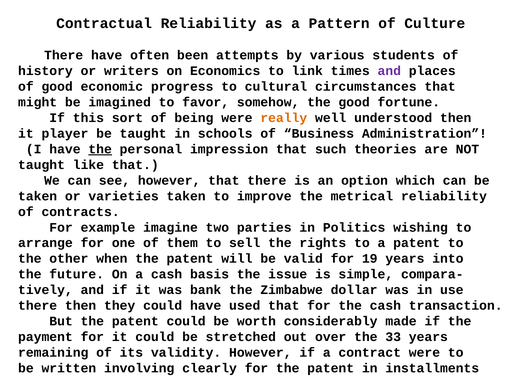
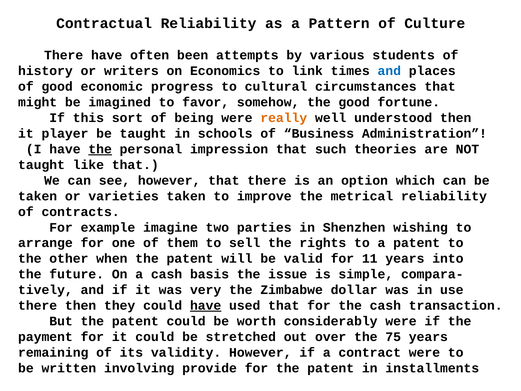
and colour: purple -> blue (389, 71)
Politics: Politics -> Shenzhen (354, 227)
19: 19 -> 11 (370, 258)
bank: bank -> very (206, 290)
have underline: none -> present (206, 305)
considerably made: made -> were (401, 321)
33: 33 -> 75 (393, 337)
clearly: clearly -> provide (210, 368)
